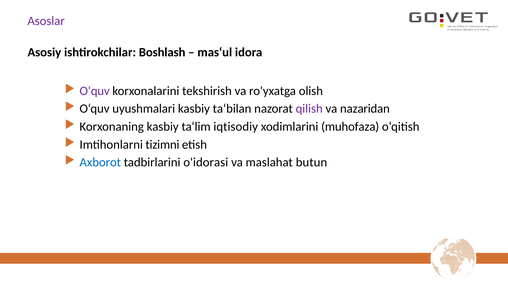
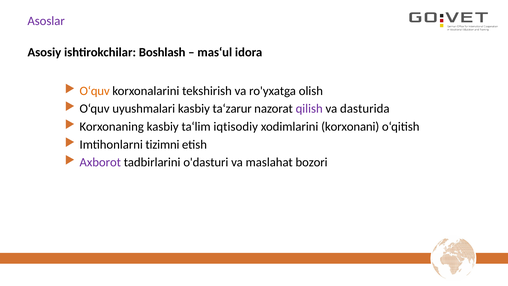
O‘quv colour: purple -> orange (95, 91)
ta‘bilan: ta‘bilan -> ta‘zarur (232, 109)
nazaridan: nazaridan -> dasturida (365, 109)
muhofaza: muhofaza -> korxonani (350, 127)
Axborot colour: blue -> purple (100, 162)
o'idorasi: o'idorasi -> o'dasturi (206, 162)
butun: butun -> bozori (312, 162)
